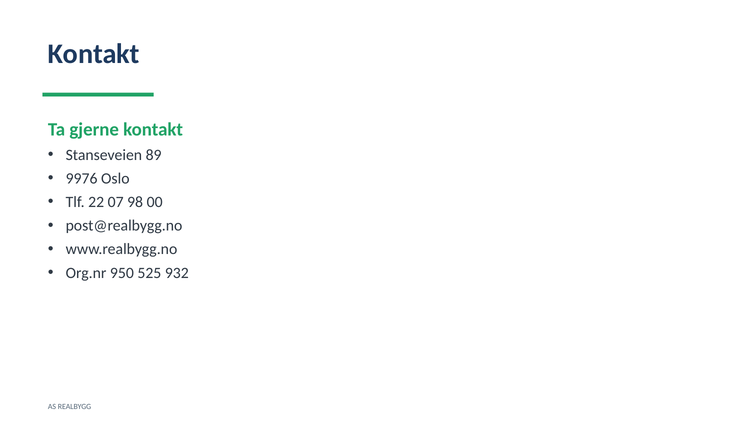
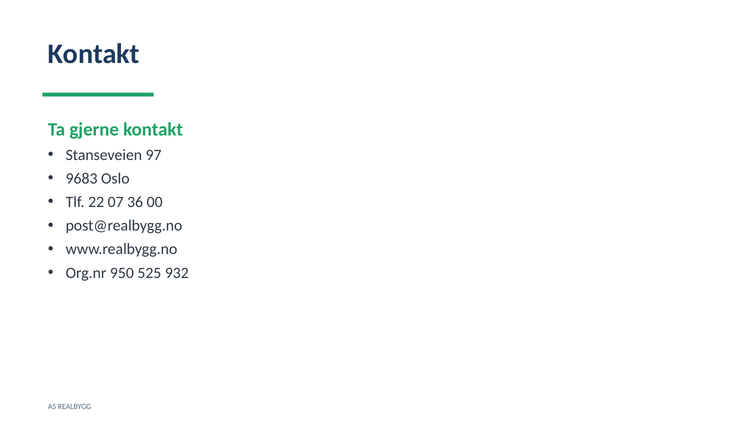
89: 89 -> 97 (154, 155)
9976: 9976 -> 9683 (82, 179)
98: 98 -> 36 (135, 202)
